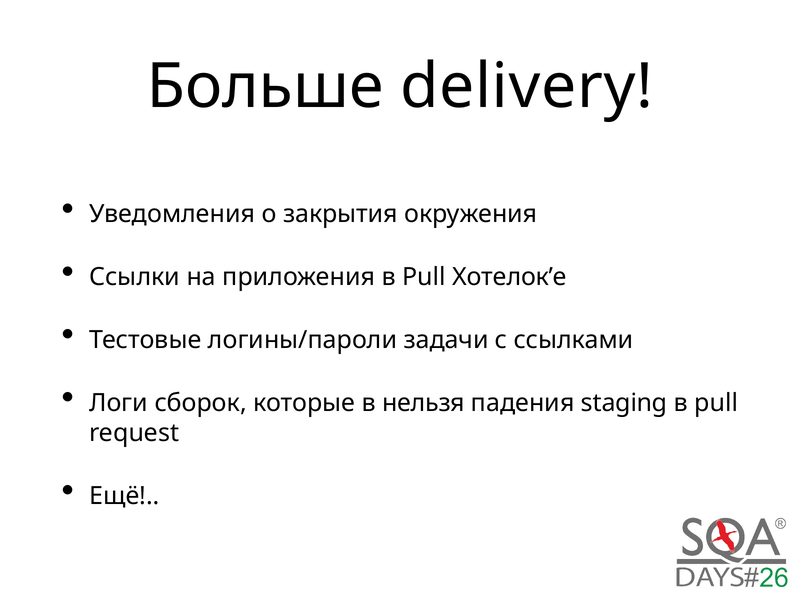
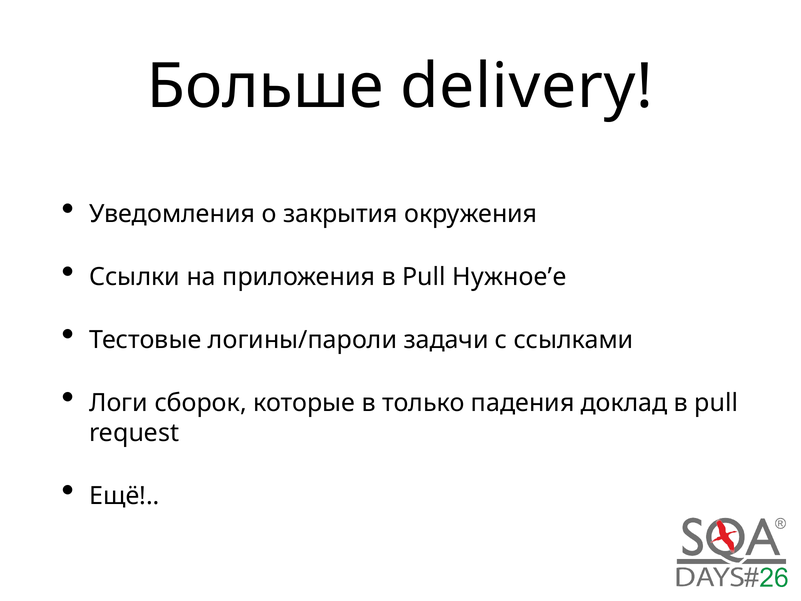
Хотелок’е: Хотелок’е -> Нужное’е (509, 277)
нельзя: нельзя -> только (423, 403)
staging: staging -> доклад (624, 403)
